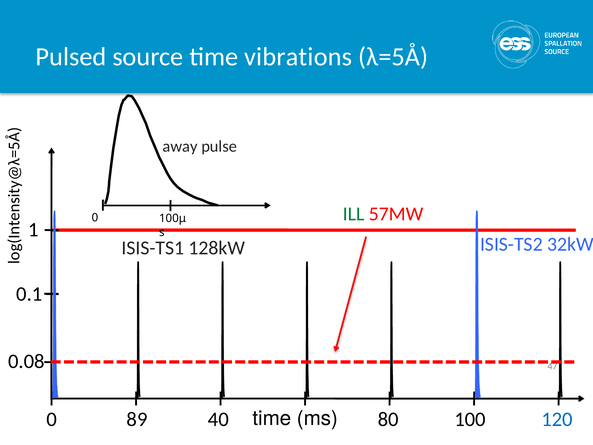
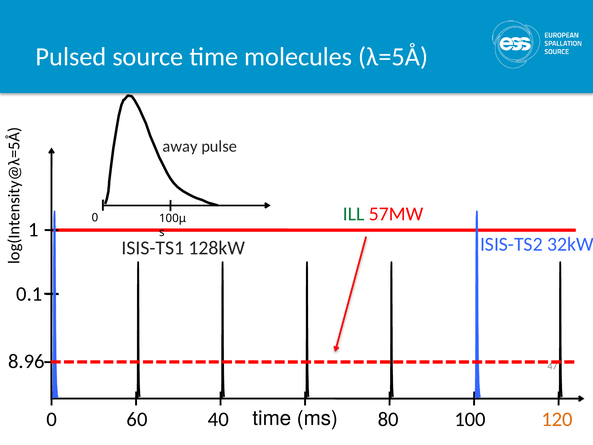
vibrations: vibrations -> molecules (298, 57)
0.08: 0.08 -> 8.96 (26, 361)
89: 89 -> 60 (137, 419)
120 colour: blue -> orange (557, 419)
